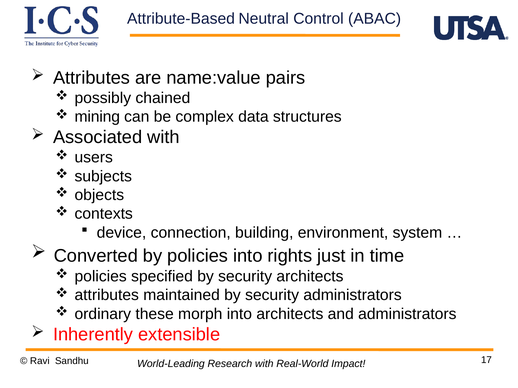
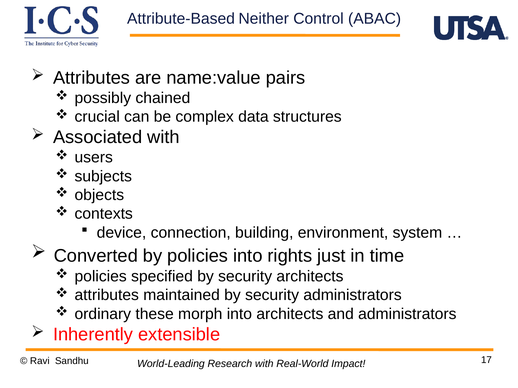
Neutral: Neutral -> Neither (264, 19)
mining: mining -> crucial (97, 117)
